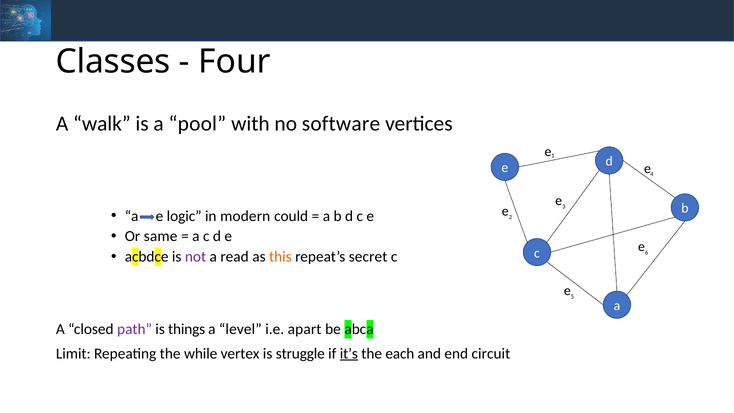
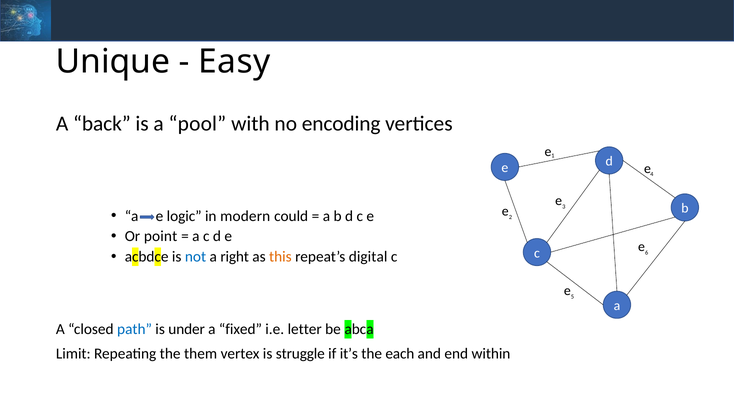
Classes: Classes -> Unique (113, 62)
Four: Four -> Easy (234, 62)
walk: walk -> back (102, 124)
software: software -> encoding (341, 124)
same: same -> point (161, 236)
not colour: purple -> blue (196, 257)
read: read -> right (235, 257)
secret: secret -> digital (368, 257)
path colour: purple -> blue (135, 329)
things: things -> under (187, 329)
level: level -> fixed (240, 329)
apart: apart -> letter (305, 329)
while: while -> them (201, 353)
it’s underline: present -> none (349, 353)
circuit: circuit -> within (491, 353)
